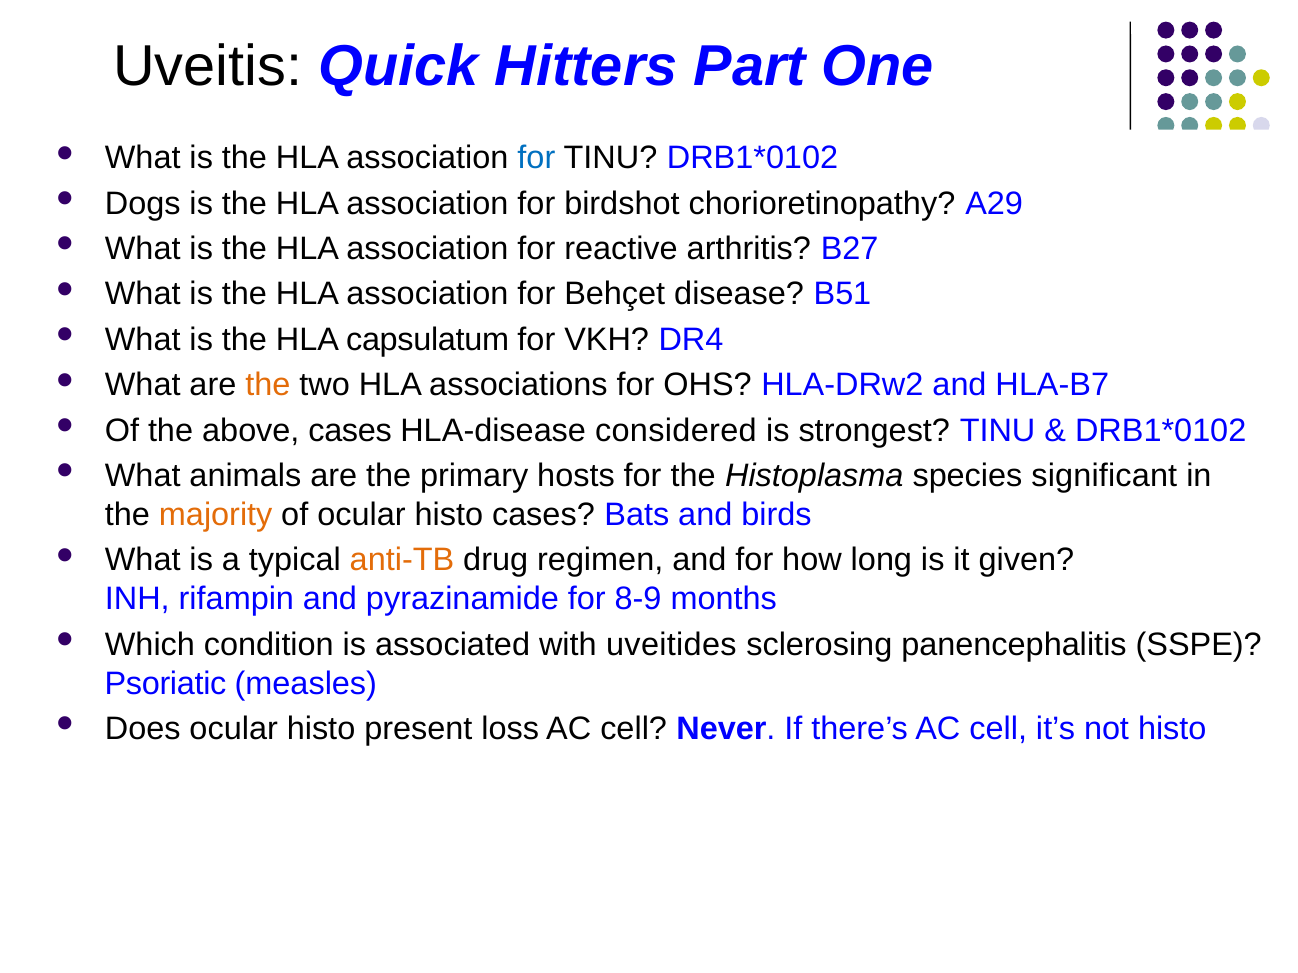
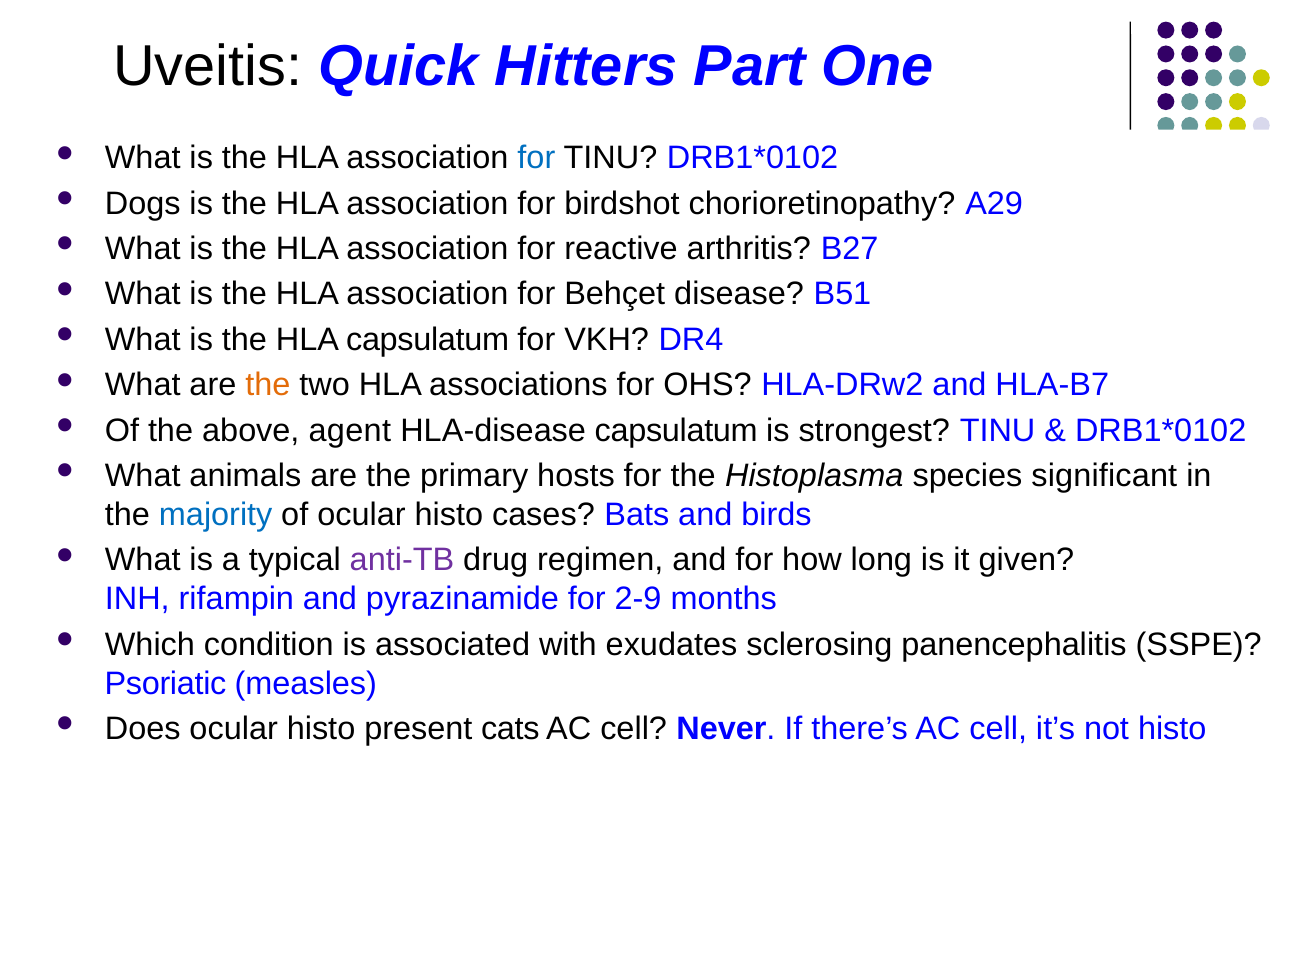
above cases: cases -> agent (350, 431)
HLA-disease considered: considered -> capsulatum (676, 431)
majority colour: orange -> blue (216, 515)
anti-TB colour: orange -> purple (402, 560)
8-9: 8-9 -> 2-9 (638, 599)
uveitides: uveitides -> exudates (672, 645)
loss: loss -> cats (510, 729)
